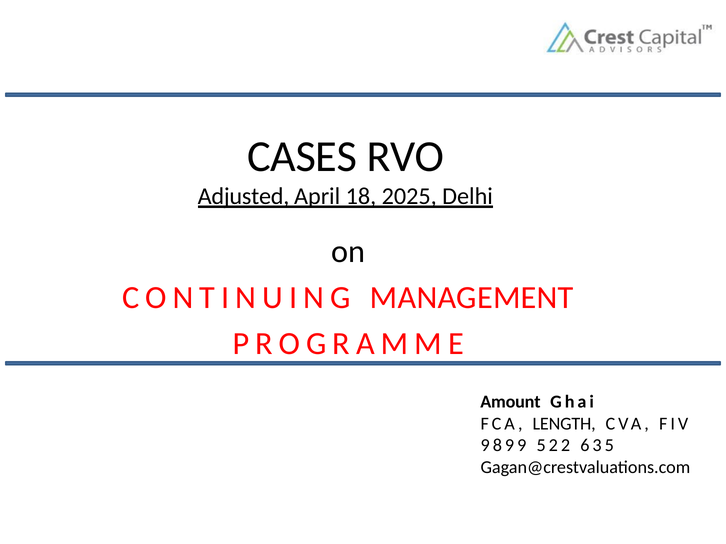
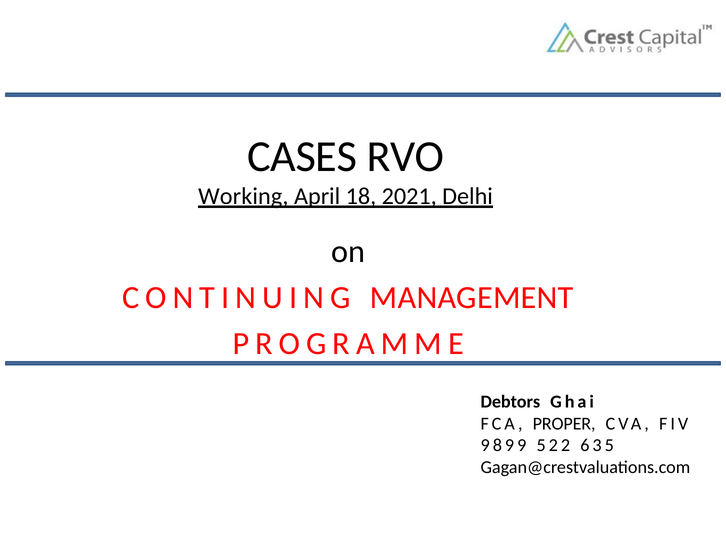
Adjusted: Adjusted -> Working (243, 196)
2025: 2025 -> 2021 (409, 196)
Amount: Amount -> Debtors (510, 402)
LENGTH: LENGTH -> PROPER (564, 424)
